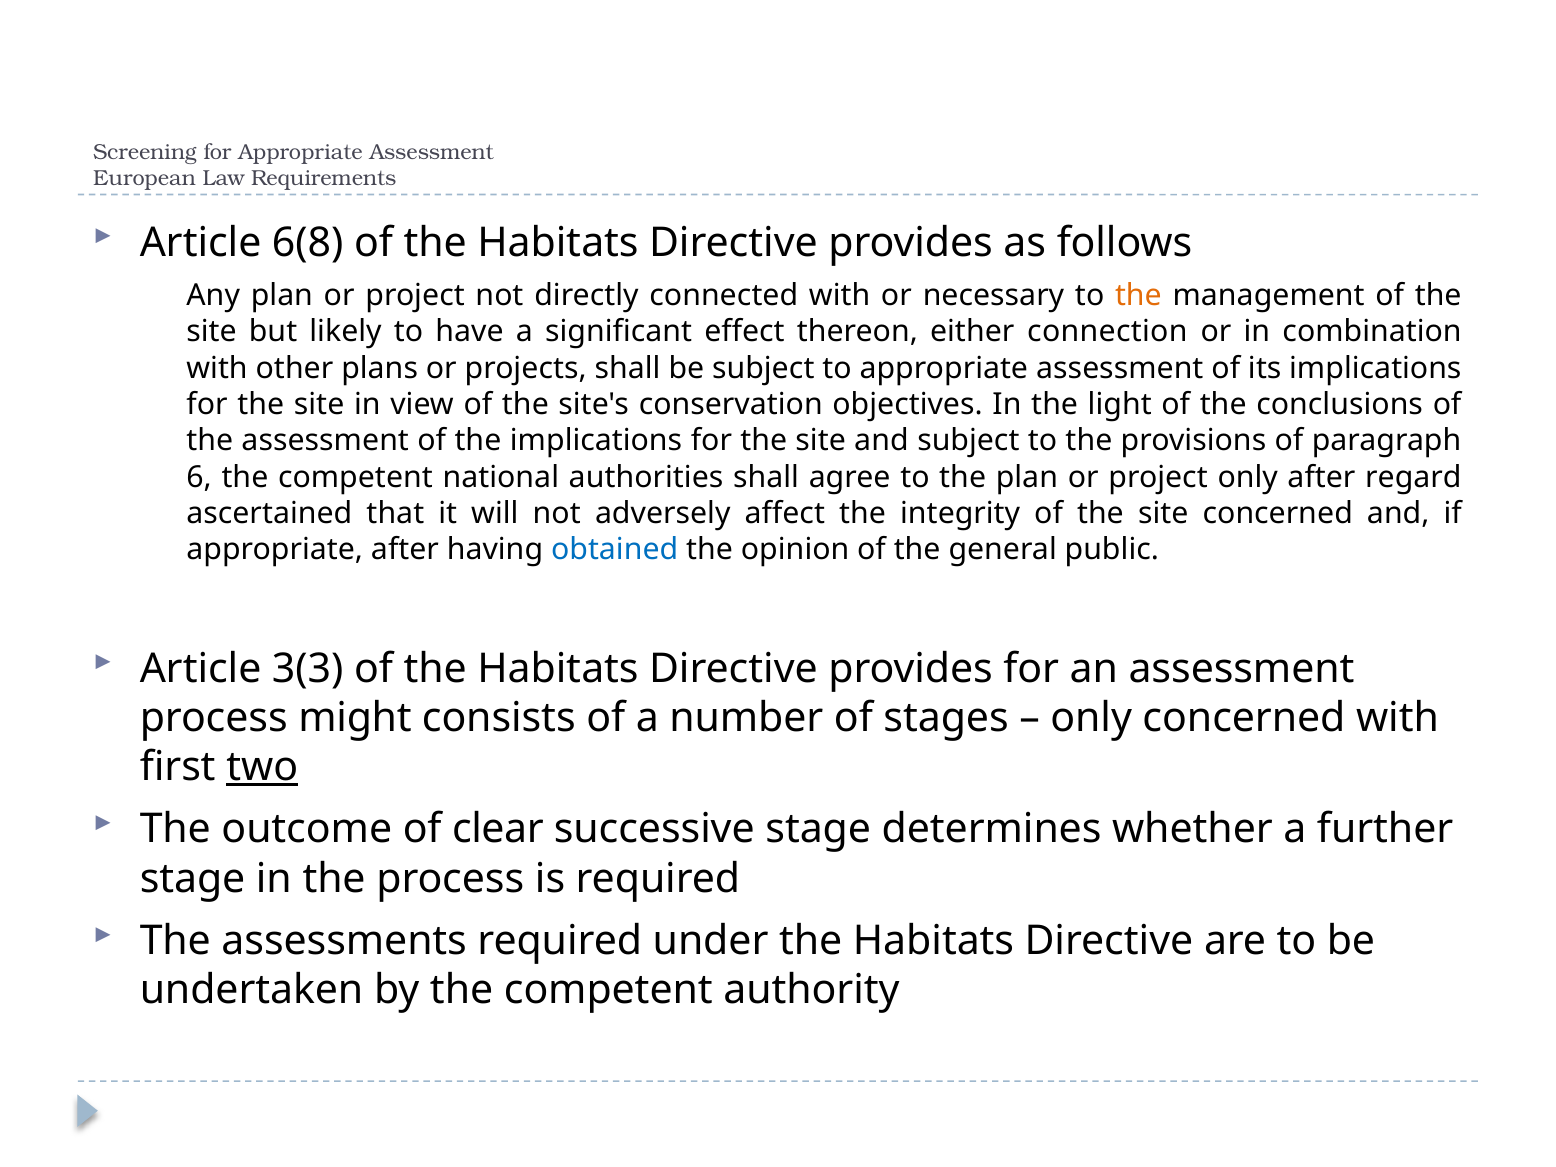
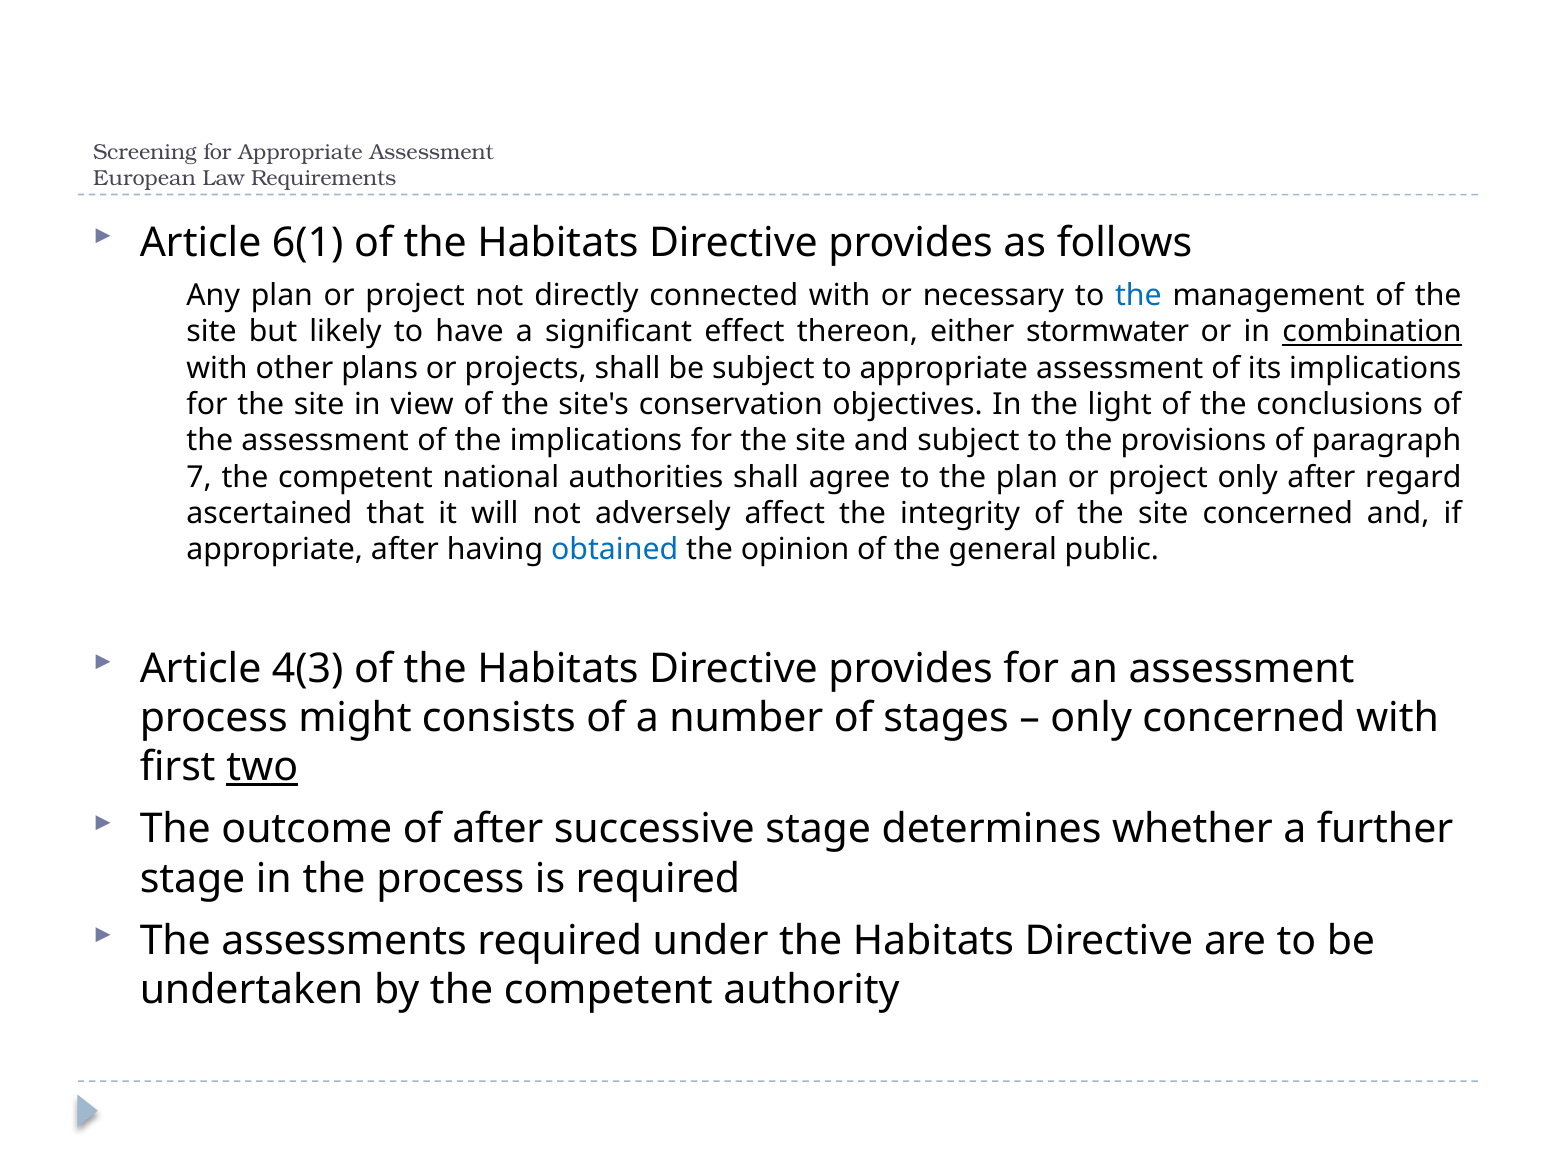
6(8: 6(8 -> 6(1 (308, 243)
the colour: orange -> blue (1138, 295)
connection: connection -> stormwater (1108, 332)
combination underline: none -> present (1372, 332)
6: 6 -> 7 (199, 477)
3(3: 3(3 -> 4(3 (308, 669)
of clear: clear -> after (498, 829)
